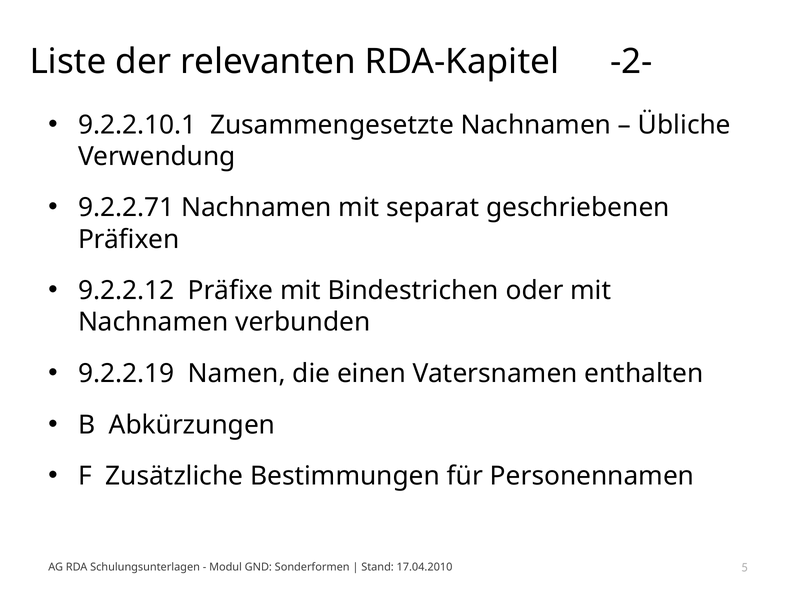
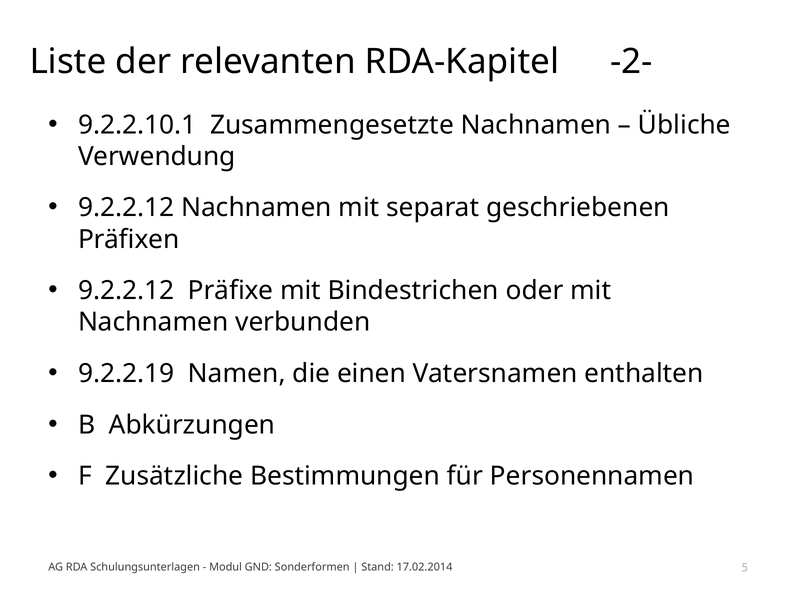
9.2.2.71: 9.2.2.71 -> 9.2.2.12 (126, 208)
17.04.2010: 17.04.2010 -> 17.02.2014 (424, 568)
